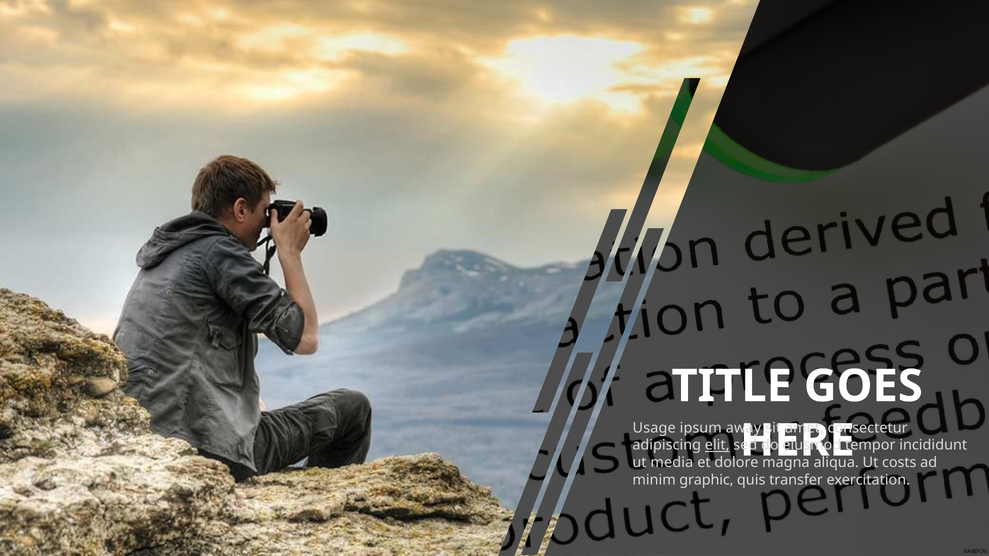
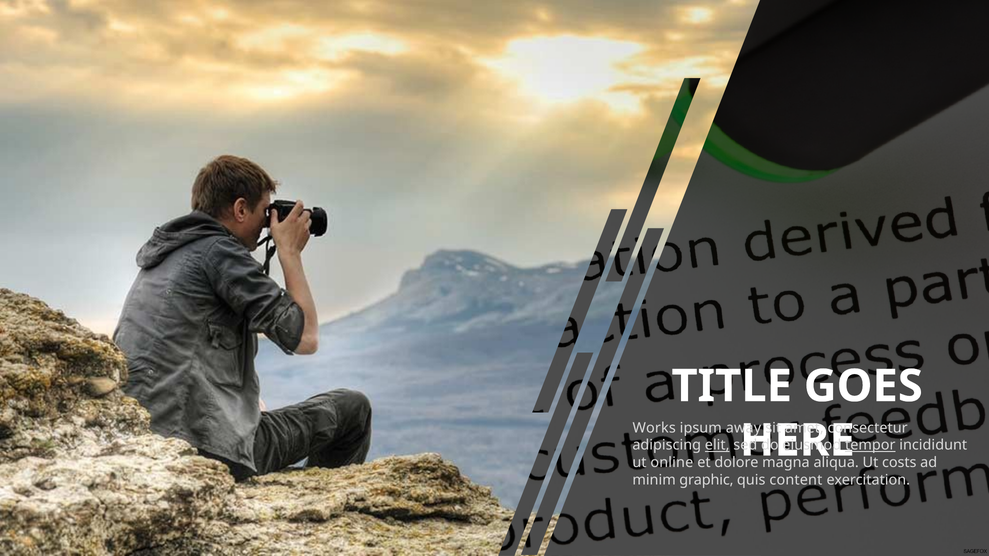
Usage: Usage -> Works (654, 428)
tempor underline: none -> present (870, 445)
media: media -> online (672, 463)
transfer: transfer -> content (796, 480)
